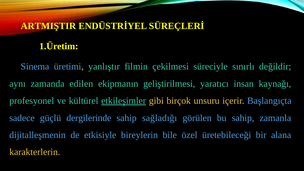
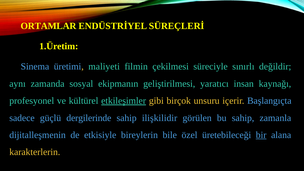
ARTMIŞTIR: ARTMIŞTIR -> ORTAMLAR (48, 26)
yanlıştır: yanlıştır -> maliyeti (104, 67)
edilen: edilen -> sosyal (81, 84)
sağladığı: sağladığı -> ilişkilidir (160, 118)
bir underline: none -> present (261, 135)
